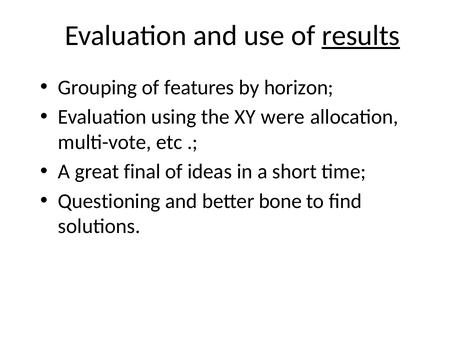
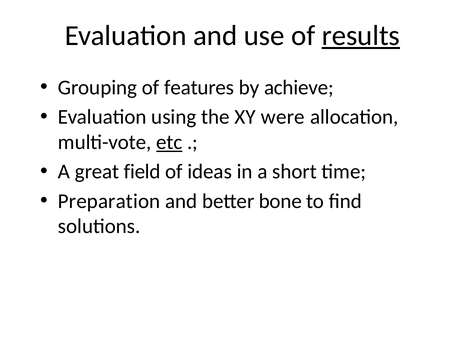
horizon: horizon -> achieve (299, 87)
etc underline: none -> present (169, 142)
final: final -> field (142, 172)
Questioning: Questioning -> Preparation (109, 201)
